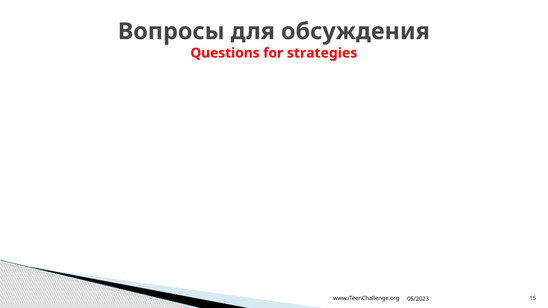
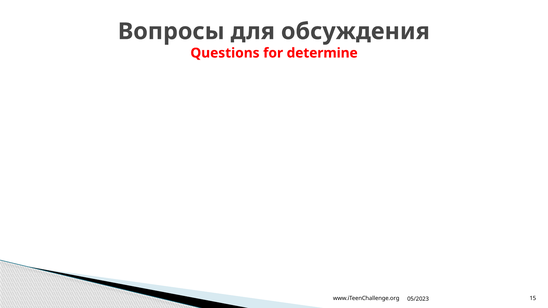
strategies: strategies -> determine (322, 53)
